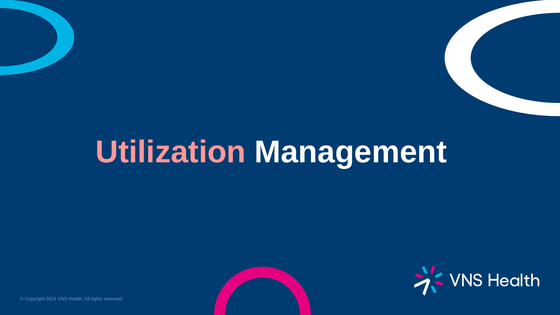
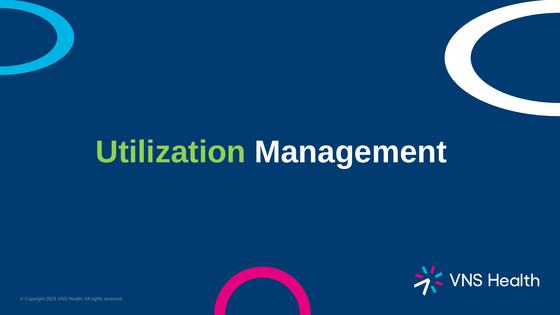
Utilization colour: pink -> light green (171, 152)
